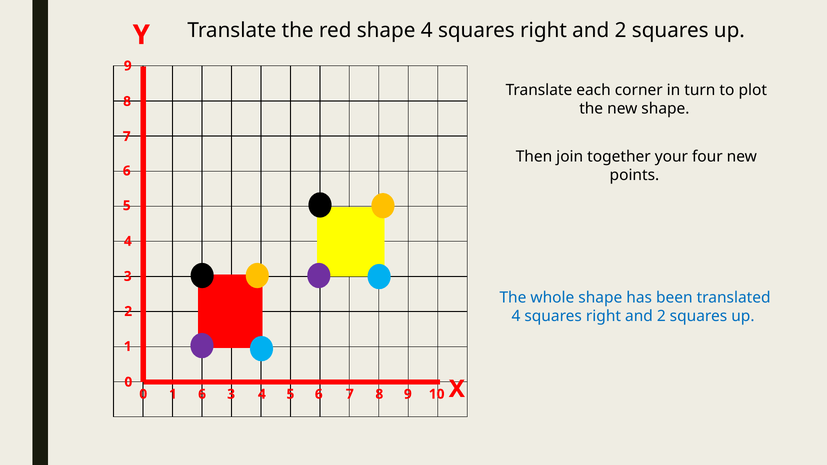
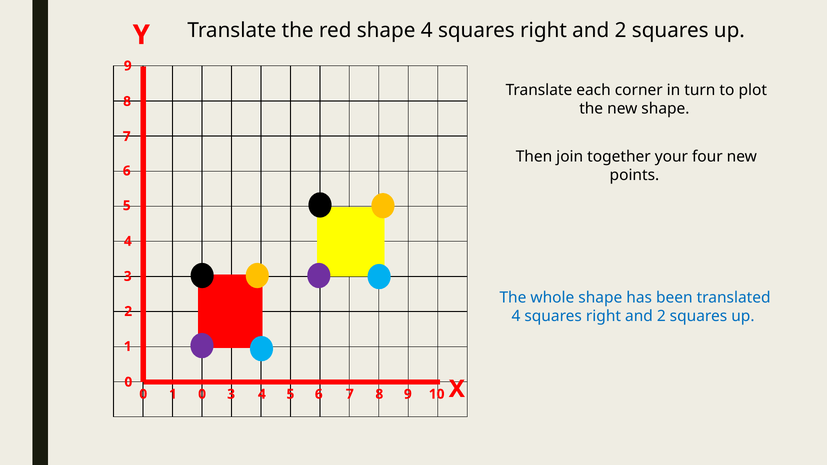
1 6: 6 -> 0 (202, 394)
